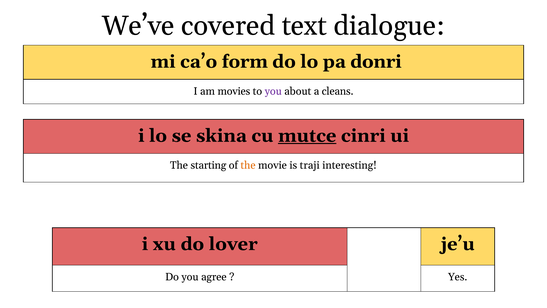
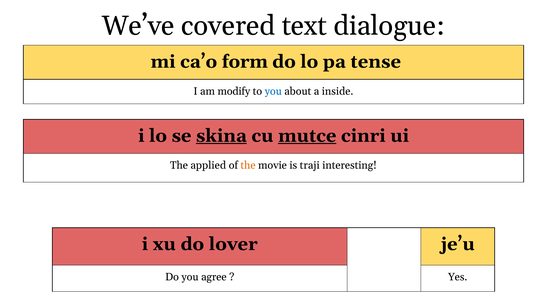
donri: donri -> tense (376, 62)
movies: movies -> modify (234, 91)
you colour: purple -> blue (273, 91)
cleans: cleans -> inside (338, 91)
skina underline: none -> present (221, 136)
starting: starting -> applied (208, 165)
